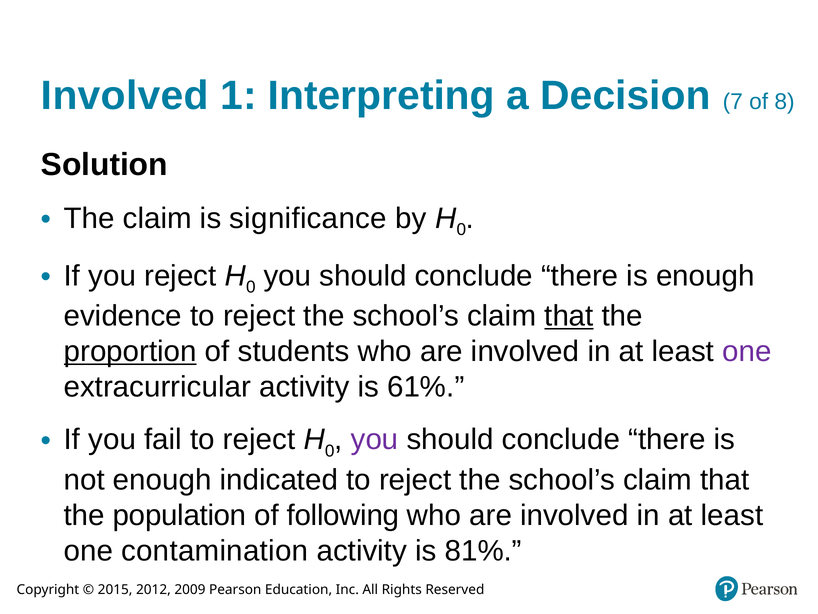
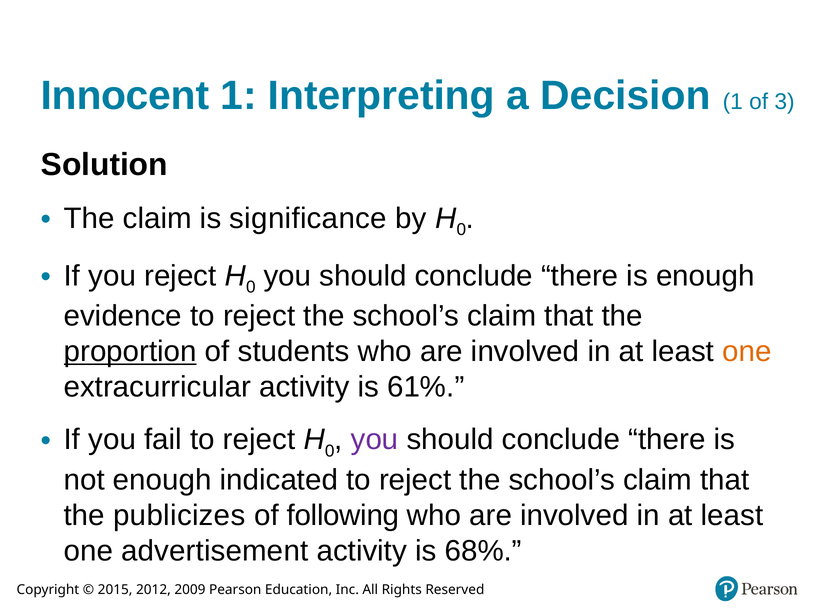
Involved: Involved -> Innocent (125, 96)
Decision 7: 7 -> 1 (733, 102)
8: 8 -> 3 (785, 102)
that underline: present -> none (569, 316)
one colour: purple -> orange (747, 351)
population: population -> publicizes (179, 515)
contamination: contamination -> advertisement (215, 550)
81%: 81% -> 68% (483, 550)
